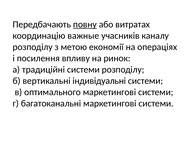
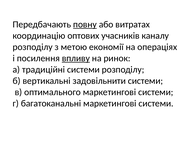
важные: важные -> оптових (83, 36)
впливу underline: none -> present (76, 58)
індивідуальні: індивідуальні -> задовільнити (99, 81)
